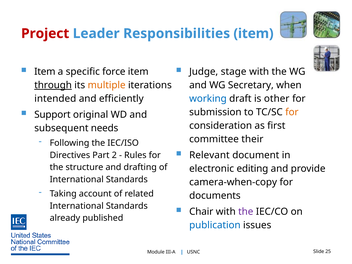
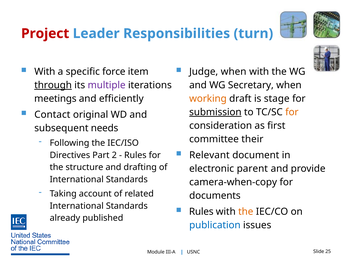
Responsibilities item: item -> turn (253, 34)
Item: Item -> With (45, 72)
Judge stage: stage -> when (234, 72)
multiple colour: orange -> purple (107, 85)
intended: intended -> meetings (55, 99)
working colour: blue -> orange (208, 99)
other: other -> stage (277, 99)
submission underline: none -> present (215, 112)
Support: Support -> Contact (52, 115)
editing: editing -> parent (252, 169)
Chair: Chair -> Rules (201, 212)
the colour: purple -> orange (246, 212)
